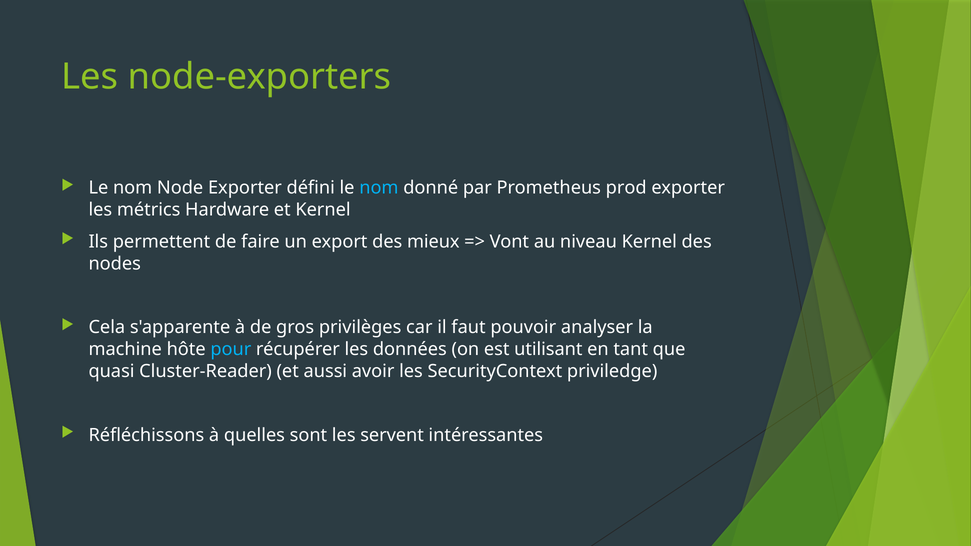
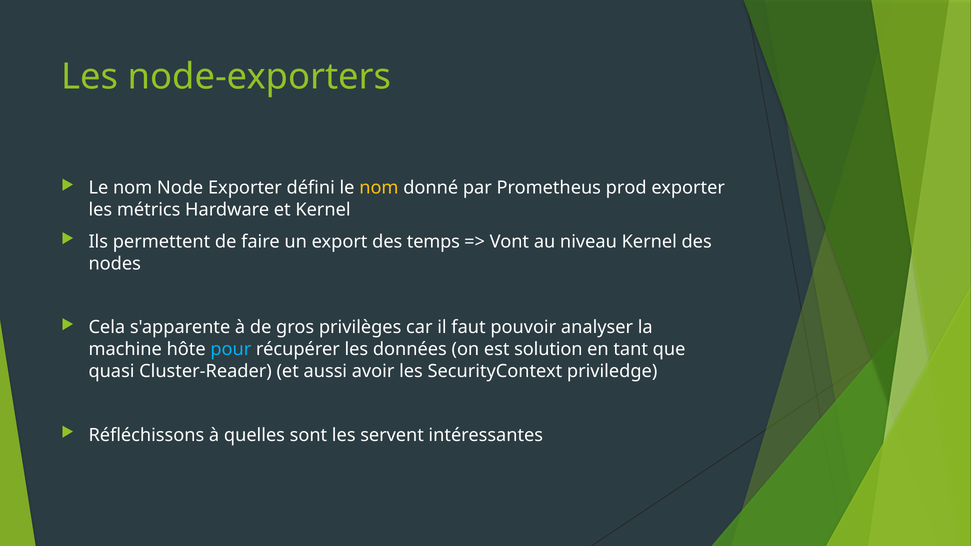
nom colour: light blue -> yellow (379, 188)
mieux: mieux -> temps (433, 242)
utilisant: utilisant -> solution (548, 349)
